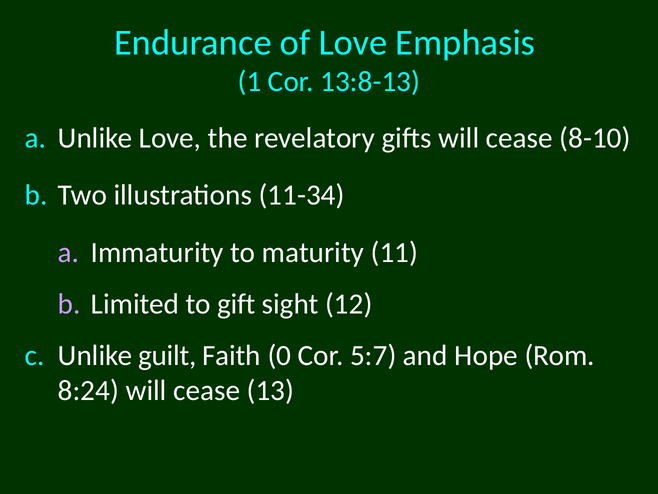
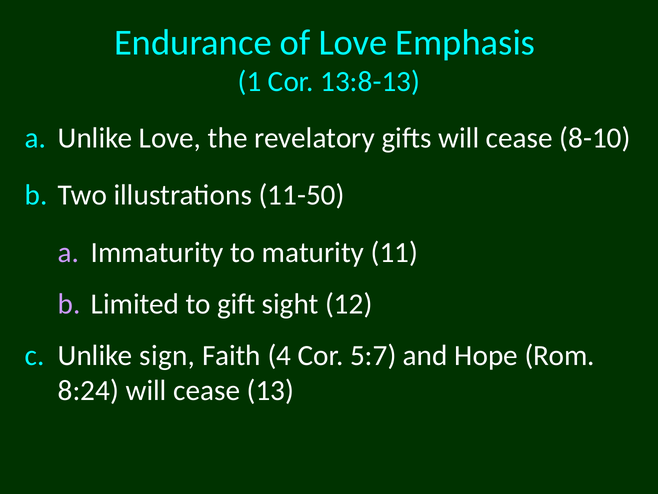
11-34: 11-34 -> 11-50 (302, 195)
guilt: guilt -> sign (167, 355)
0: 0 -> 4 (279, 355)
